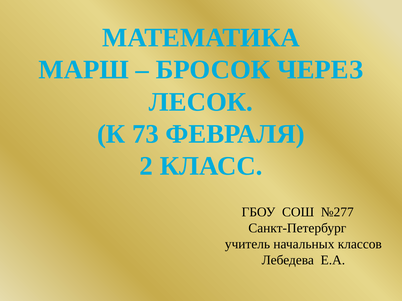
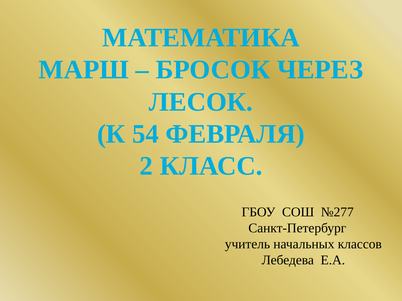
73: 73 -> 54 (146, 134)
